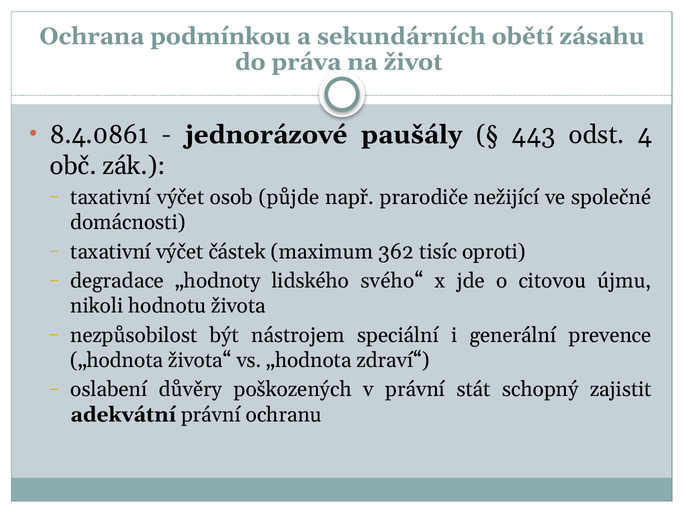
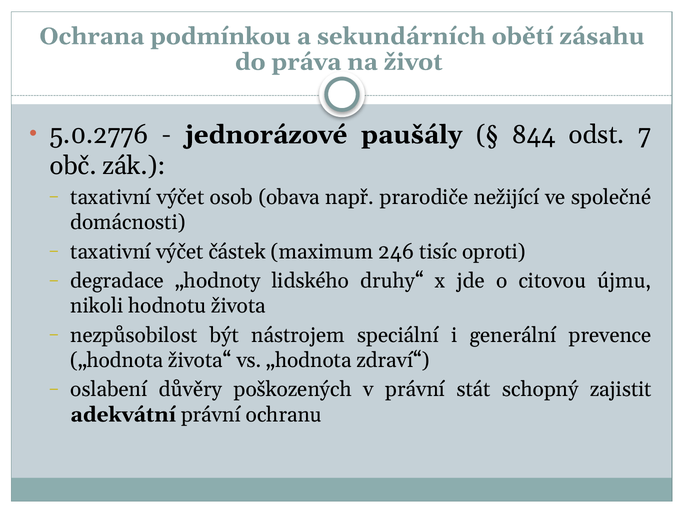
8.4.0861: 8.4.0861 -> 5.0.2776 (99, 135)
443: 443 -> 844 (534, 135)
4: 4 -> 7 (645, 135)
půjde: půjde -> obava (289, 197)
362: 362 -> 246 (396, 252)
svého“: svého“ -> druhy“ (392, 281)
